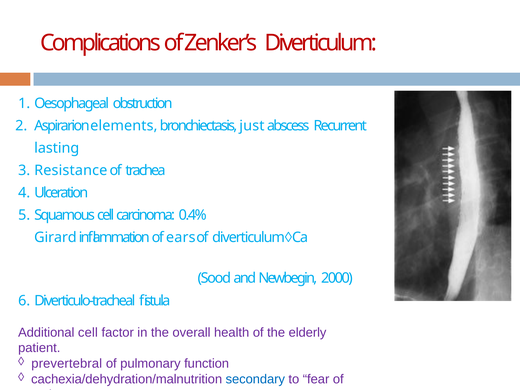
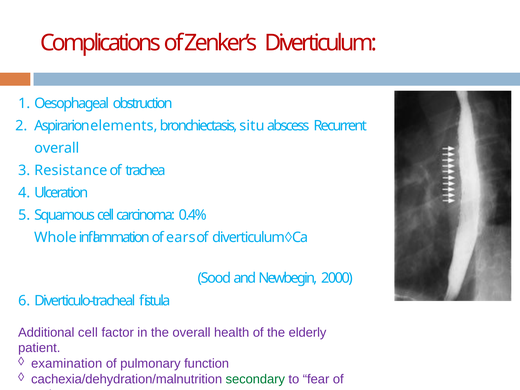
just: just -> situ (252, 126)
lasting: lasting -> overall (57, 148)
Girard: Girard -> Whole (55, 238)
prevertebral: prevertebral -> examination (67, 364)
secondary colour: blue -> green (255, 379)
